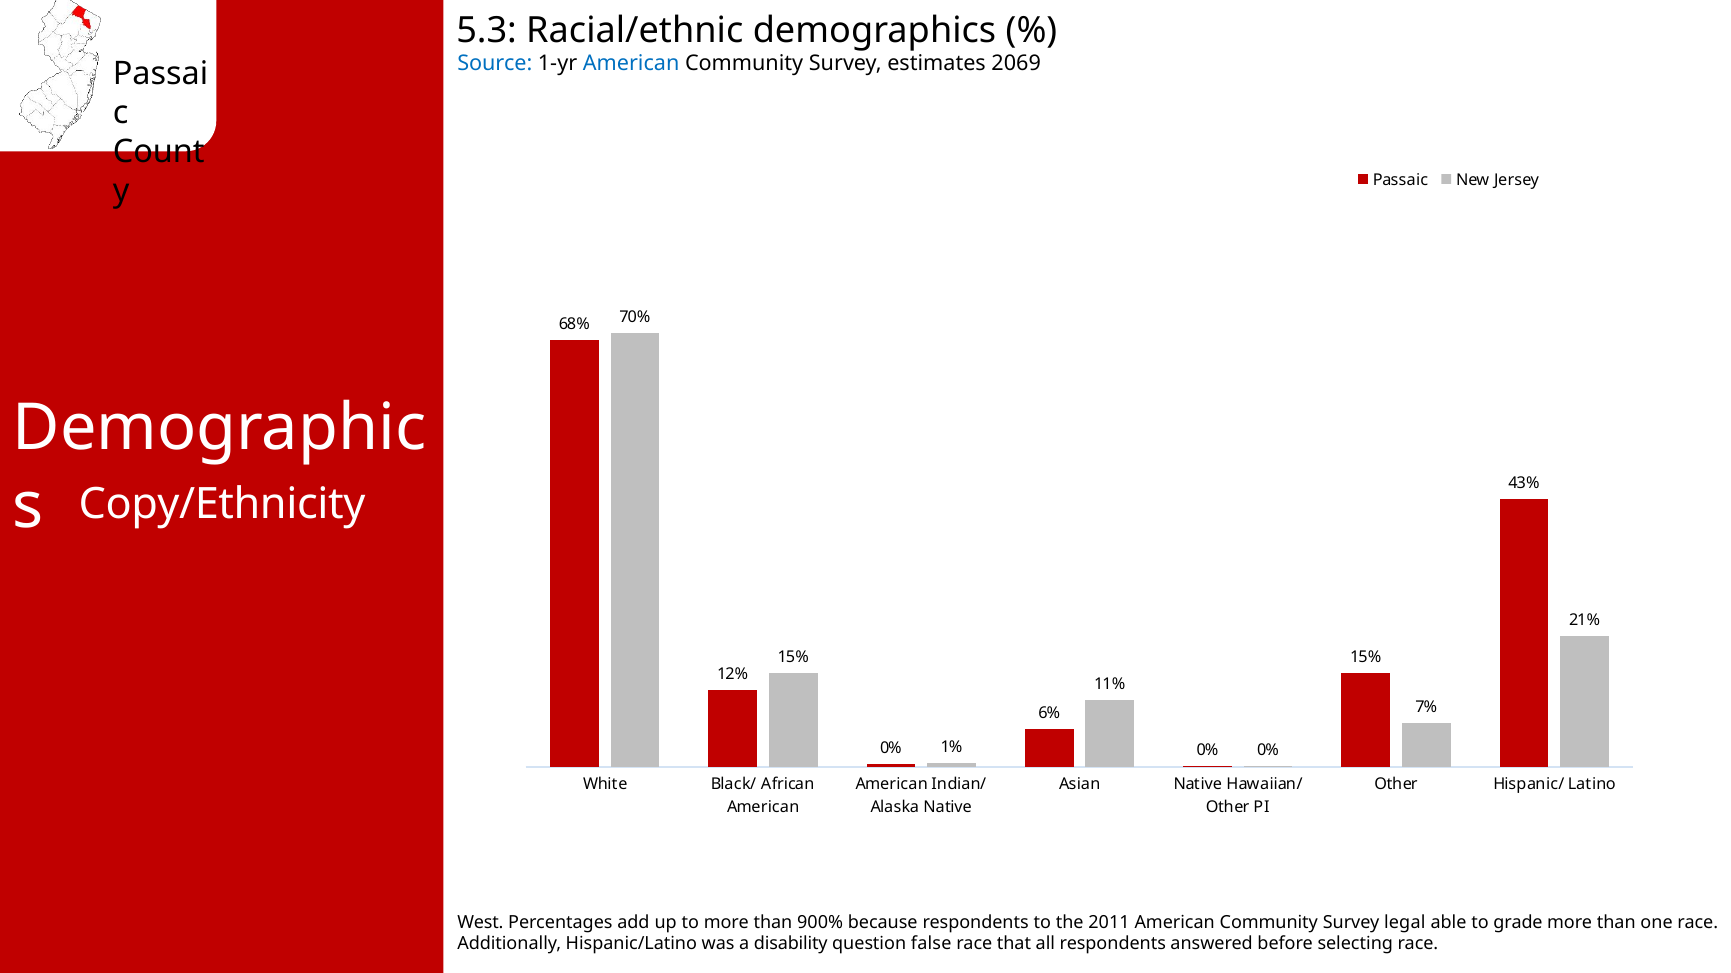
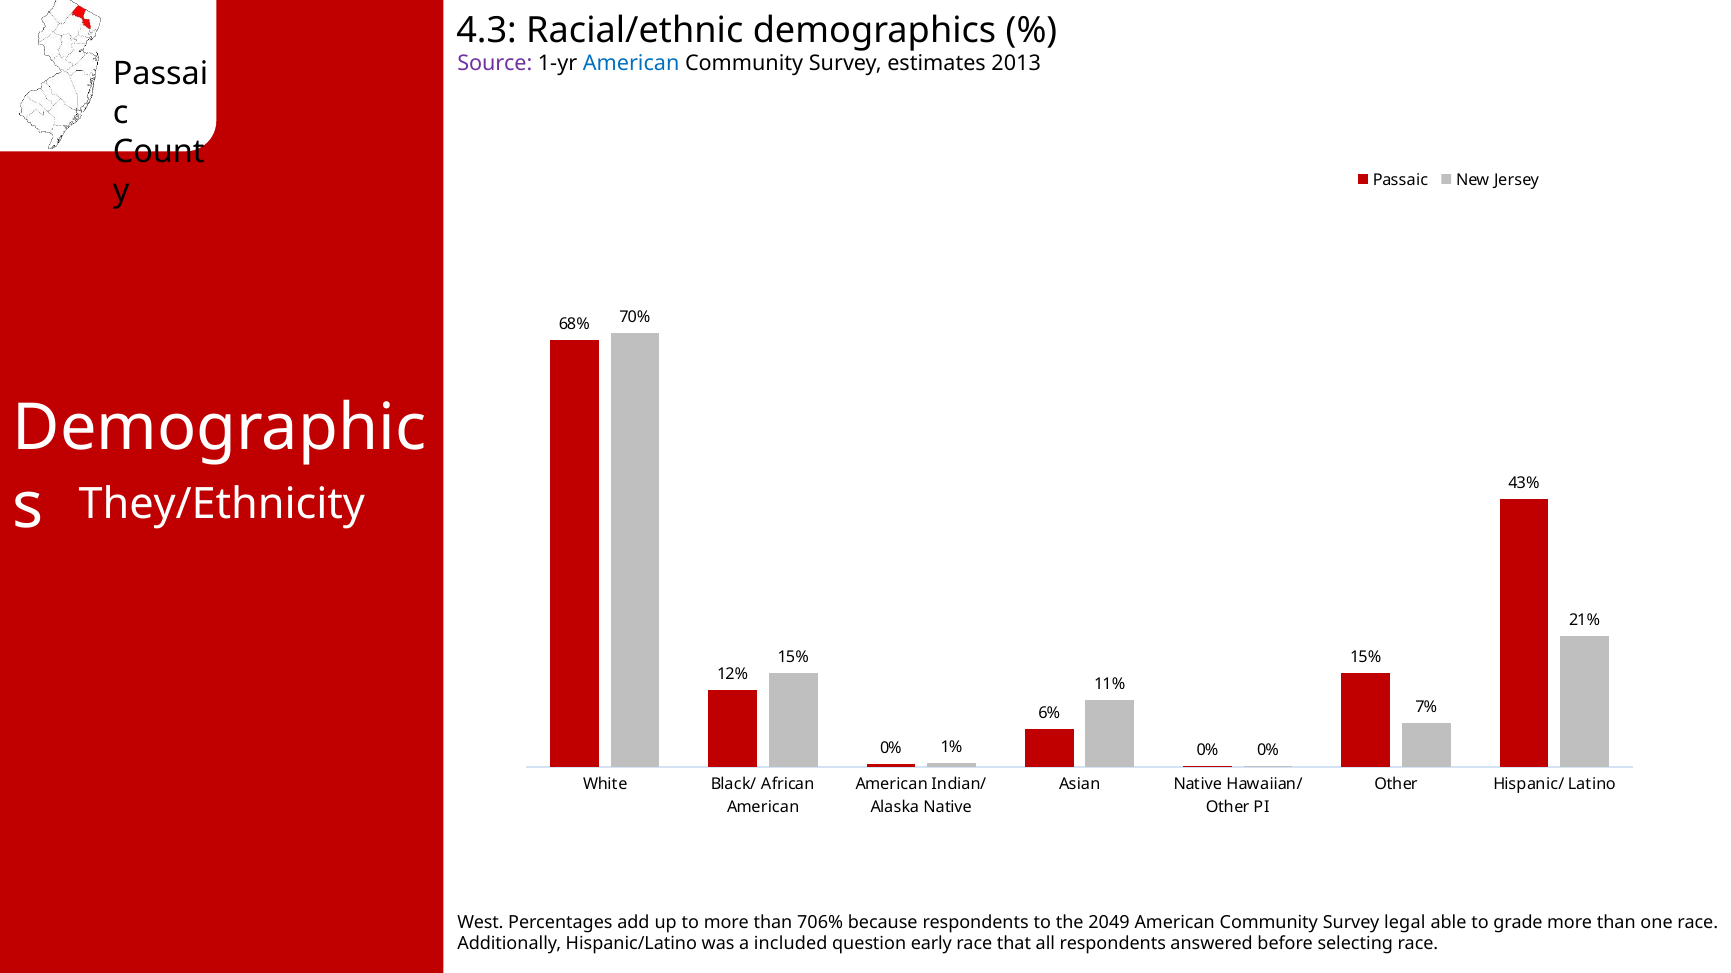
5.3: 5.3 -> 4.3 (487, 31)
Source colour: blue -> purple (495, 63)
2069: 2069 -> 2013 (1016, 63)
Copy/Ethnicity: Copy/Ethnicity -> They/Ethnicity (222, 505)
900%: 900% -> 706% (820, 923)
2011: 2011 -> 2049 (1109, 923)
disability: disability -> included (791, 945)
false: false -> early (931, 945)
